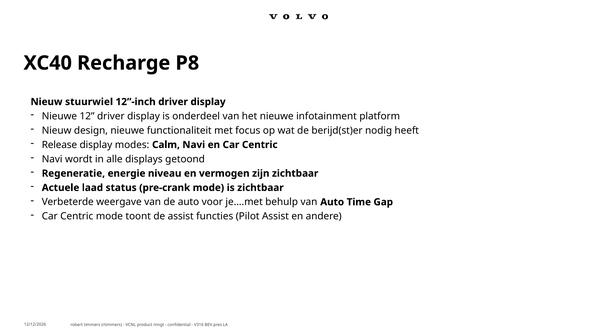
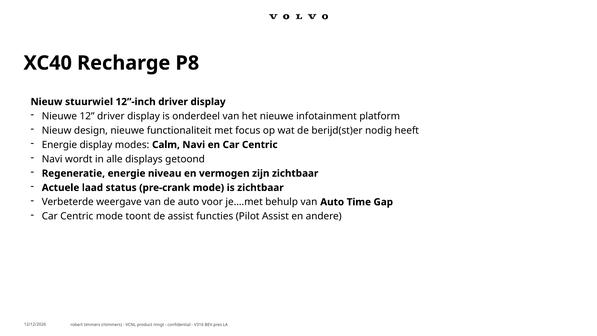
Release: Release -> Energie (59, 145)
